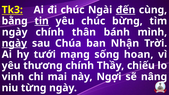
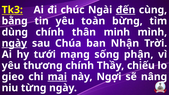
tin underline: present -> none (42, 21)
yêu chúc: chúc -> toàn (93, 21)
ngày: ngày -> dùng (15, 32)
bánh: bánh -> minh (117, 32)
hoan: hoan -> phận (139, 54)
vinh: vinh -> gieo (13, 77)
mai underline: none -> present (57, 77)
